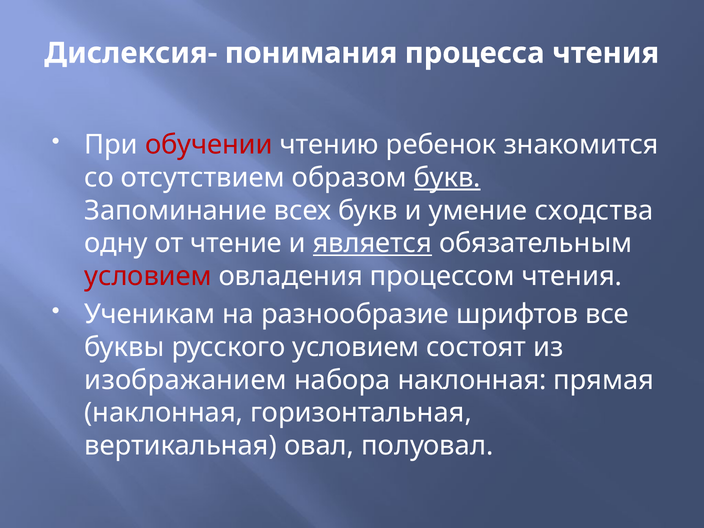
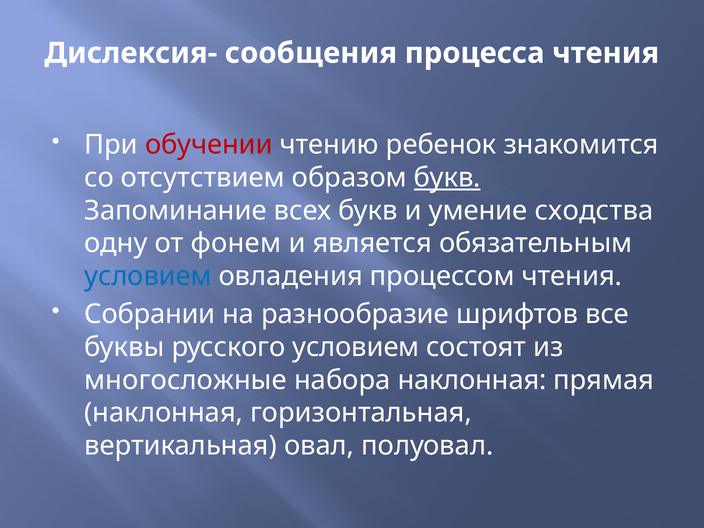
понимания: понимания -> сообщения (311, 53)
чтение: чтение -> фонем (236, 243)
является underline: present -> none (372, 243)
условием colour: red -> blue (148, 276)
Ученикам: Ученикам -> Собрании (150, 314)
изображанием: изображанием -> многосложные (186, 380)
